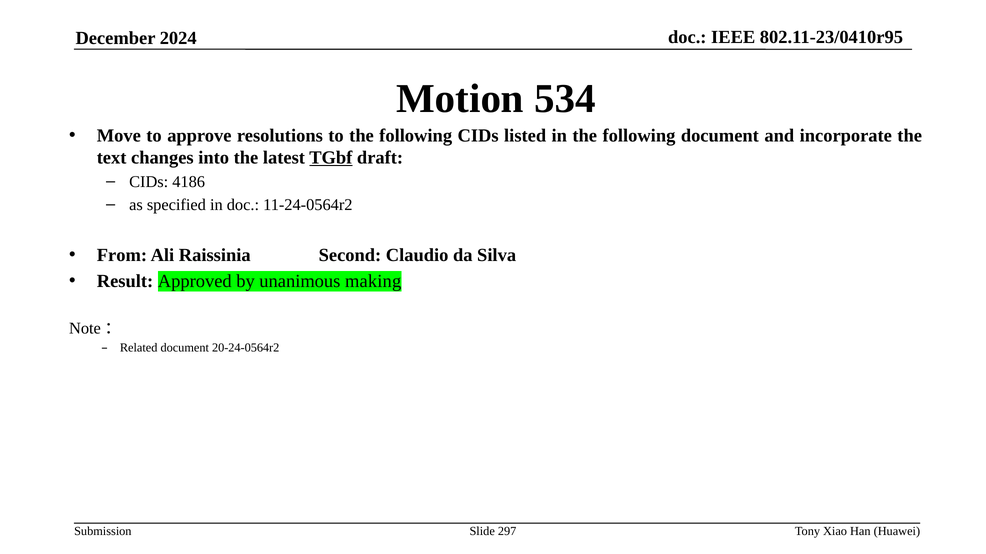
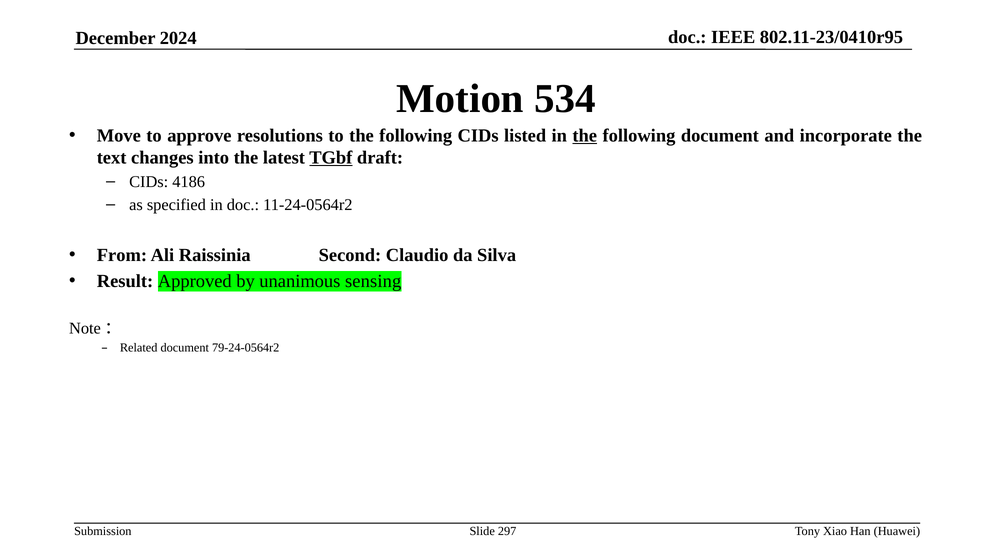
the underline: none -> present (585, 136)
making: making -> sensing (373, 282)
20-24-0564r2: 20-24-0564r2 -> 79-24-0564r2 (246, 348)
